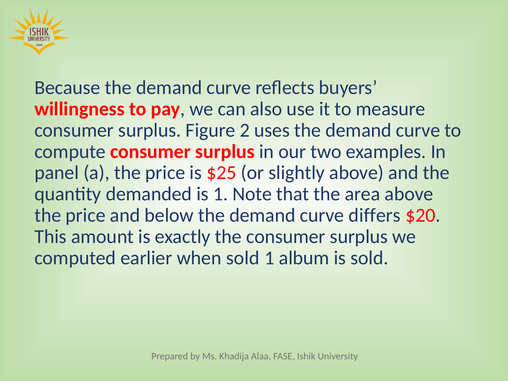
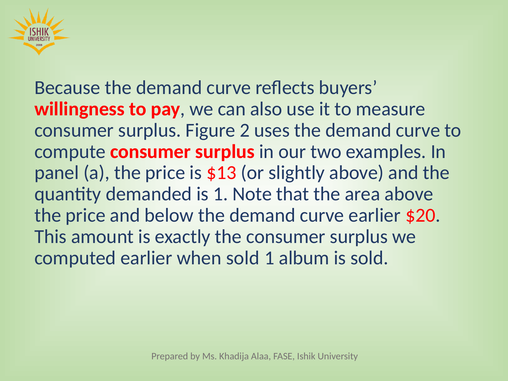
$25: $25 -> $13 (221, 173)
curve differs: differs -> earlier (375, 215)
